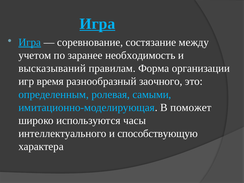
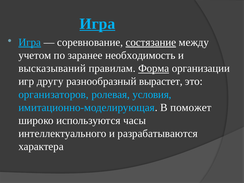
состязание underline: none -> present (151, 42)
Форма underline: none -> present (154, 68)
время: время -> другу (50, 81)
заочного: заочного -> вырастет (161, 81)
определенным: определенным -> организаторов (54, 94)
самыми: самыми -> условия (152, 94)
способствующую: способствующую -> разрабатываются (158, 134)
